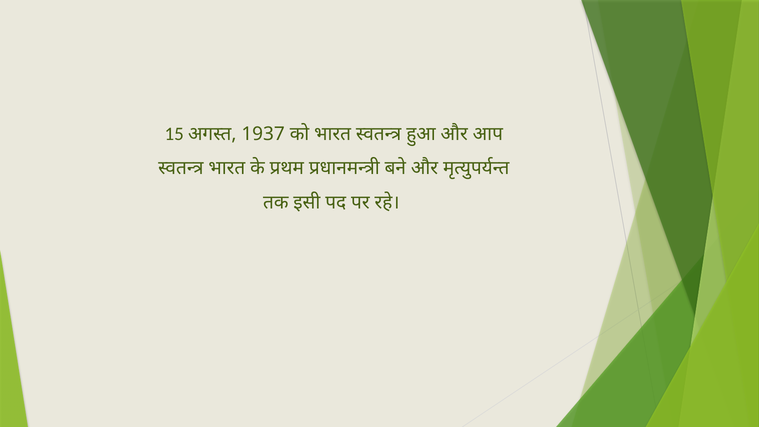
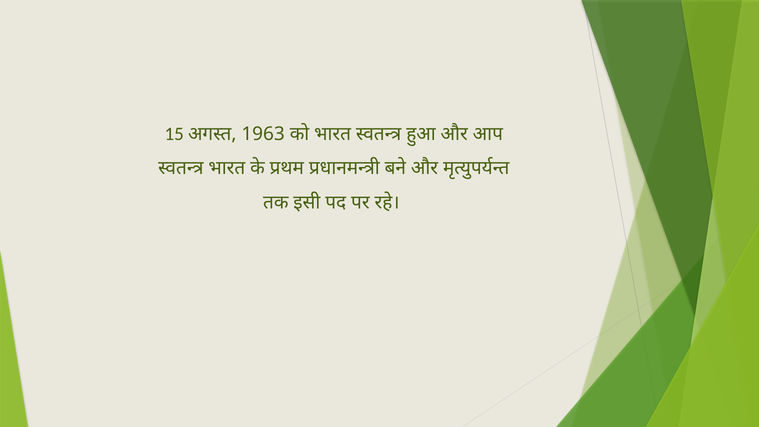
1937: 1937 -> 1963 (263, 134)
